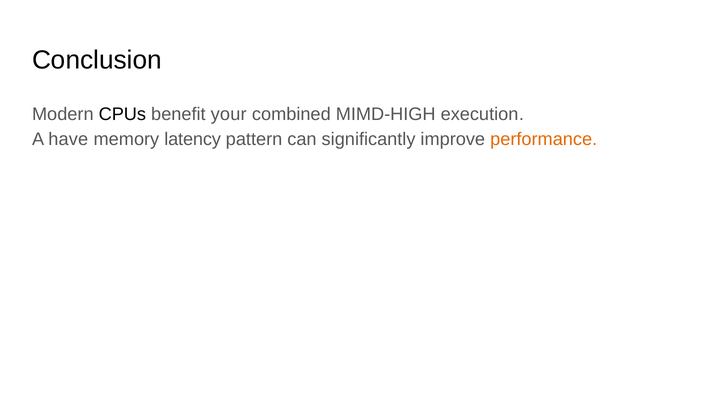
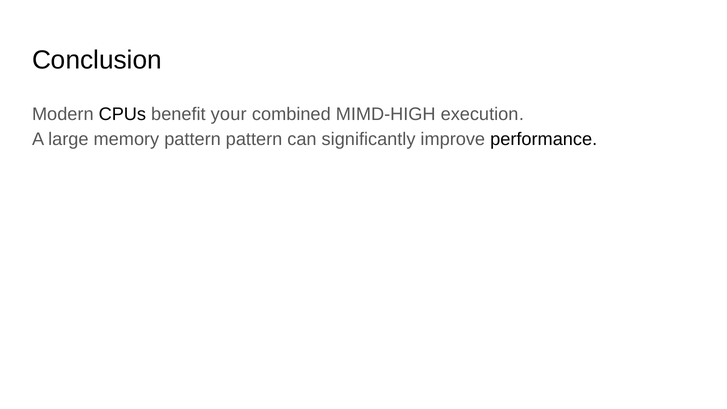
have: have -> large (68, 139)
memory latency: latency -> pattern (193, 139)
performance colour: orange -> black (544, 139)
